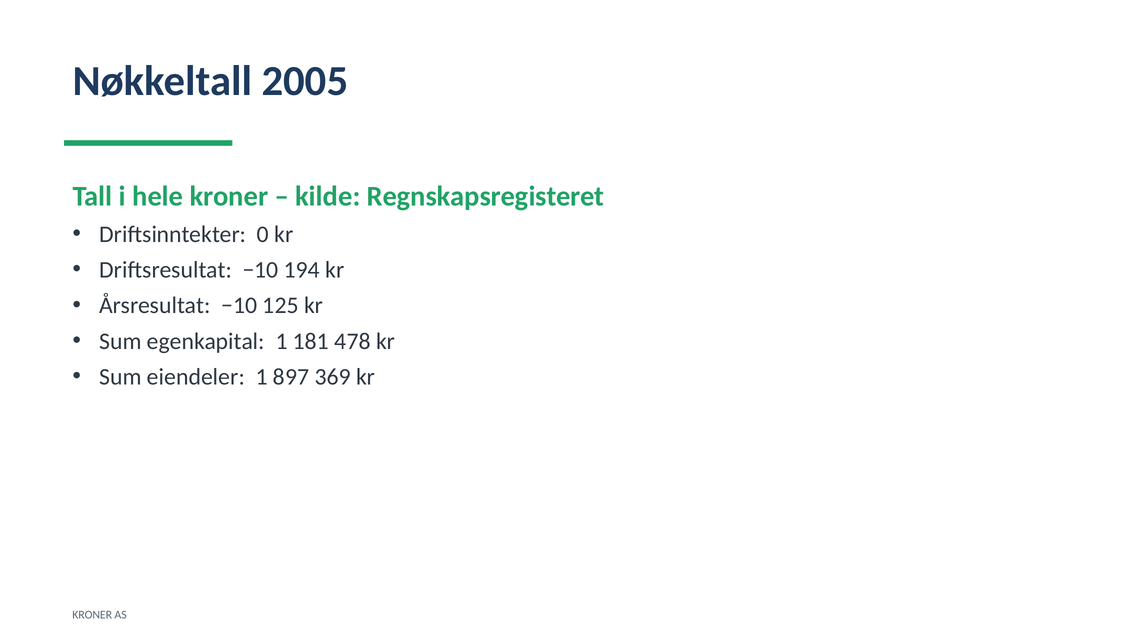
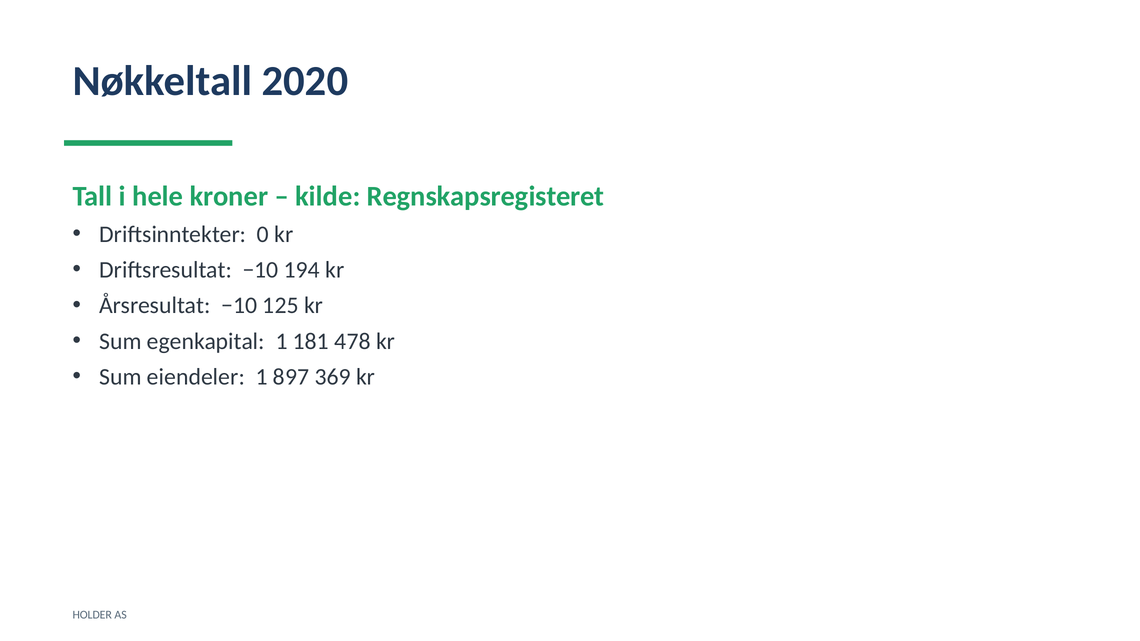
2005: 2005 -> 2020 (305, 81)
KRONER: KRONER -> HOLDER (92, 615)
